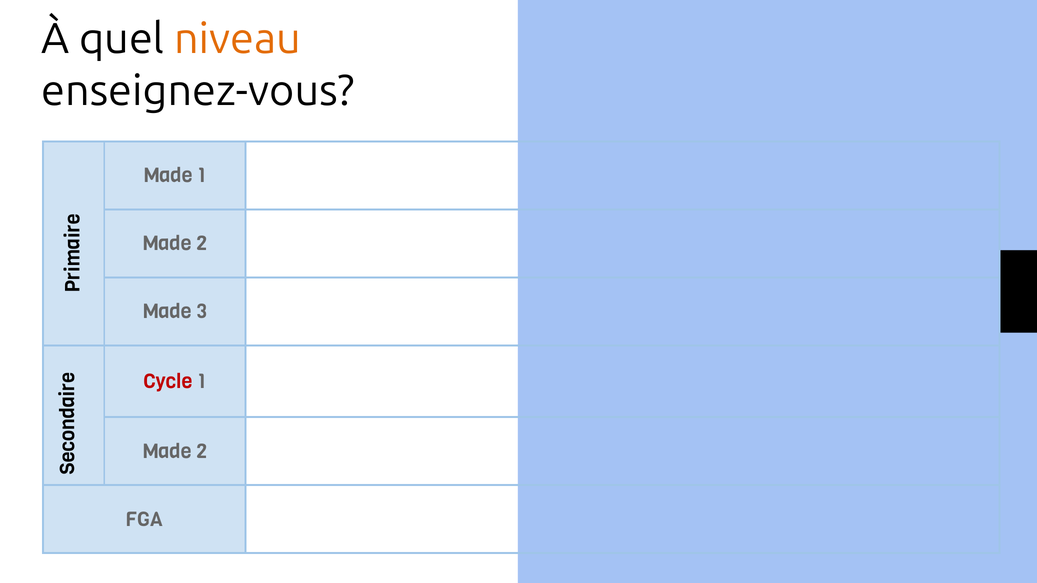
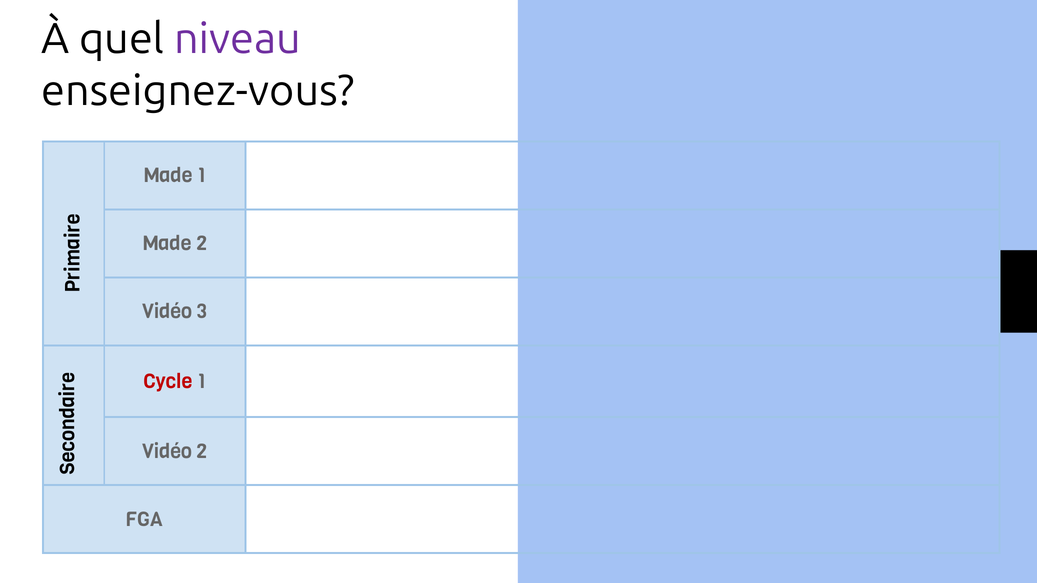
niveau colour: orange -> purple (237, 39)
Made: Made -> Vidéo (167, 312)
Made: Made -> Vidéo (167, 452)
